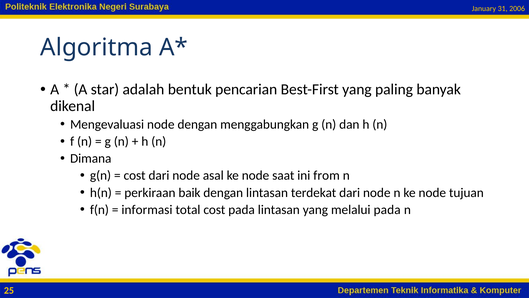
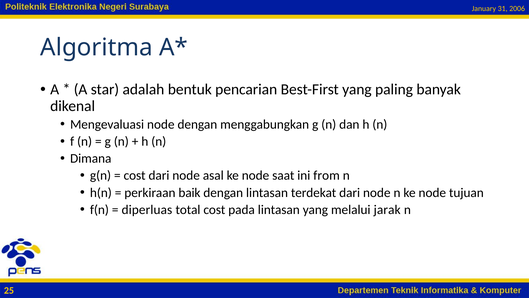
informasi: informasi -> diperluas (147, 209)
melalui pada: pada -> jarak (387, 209)
